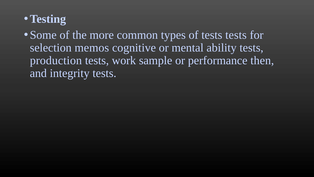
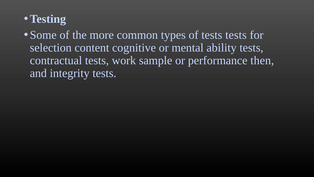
memos: memos -> content (92, 48)
production: production -> contractual (56, 60)
